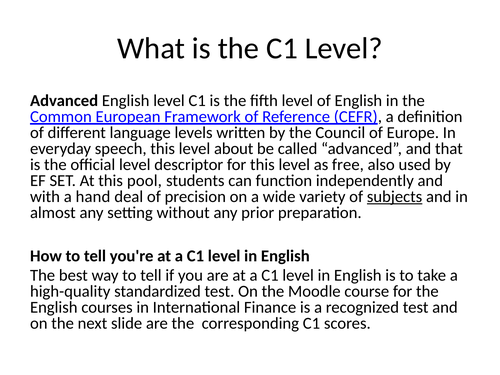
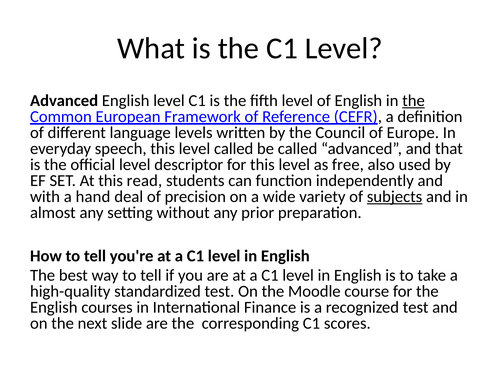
the underline: none -> present (414, 101)
level about: about -> called (234, 149)
pool: pool -> read (144, 181)
